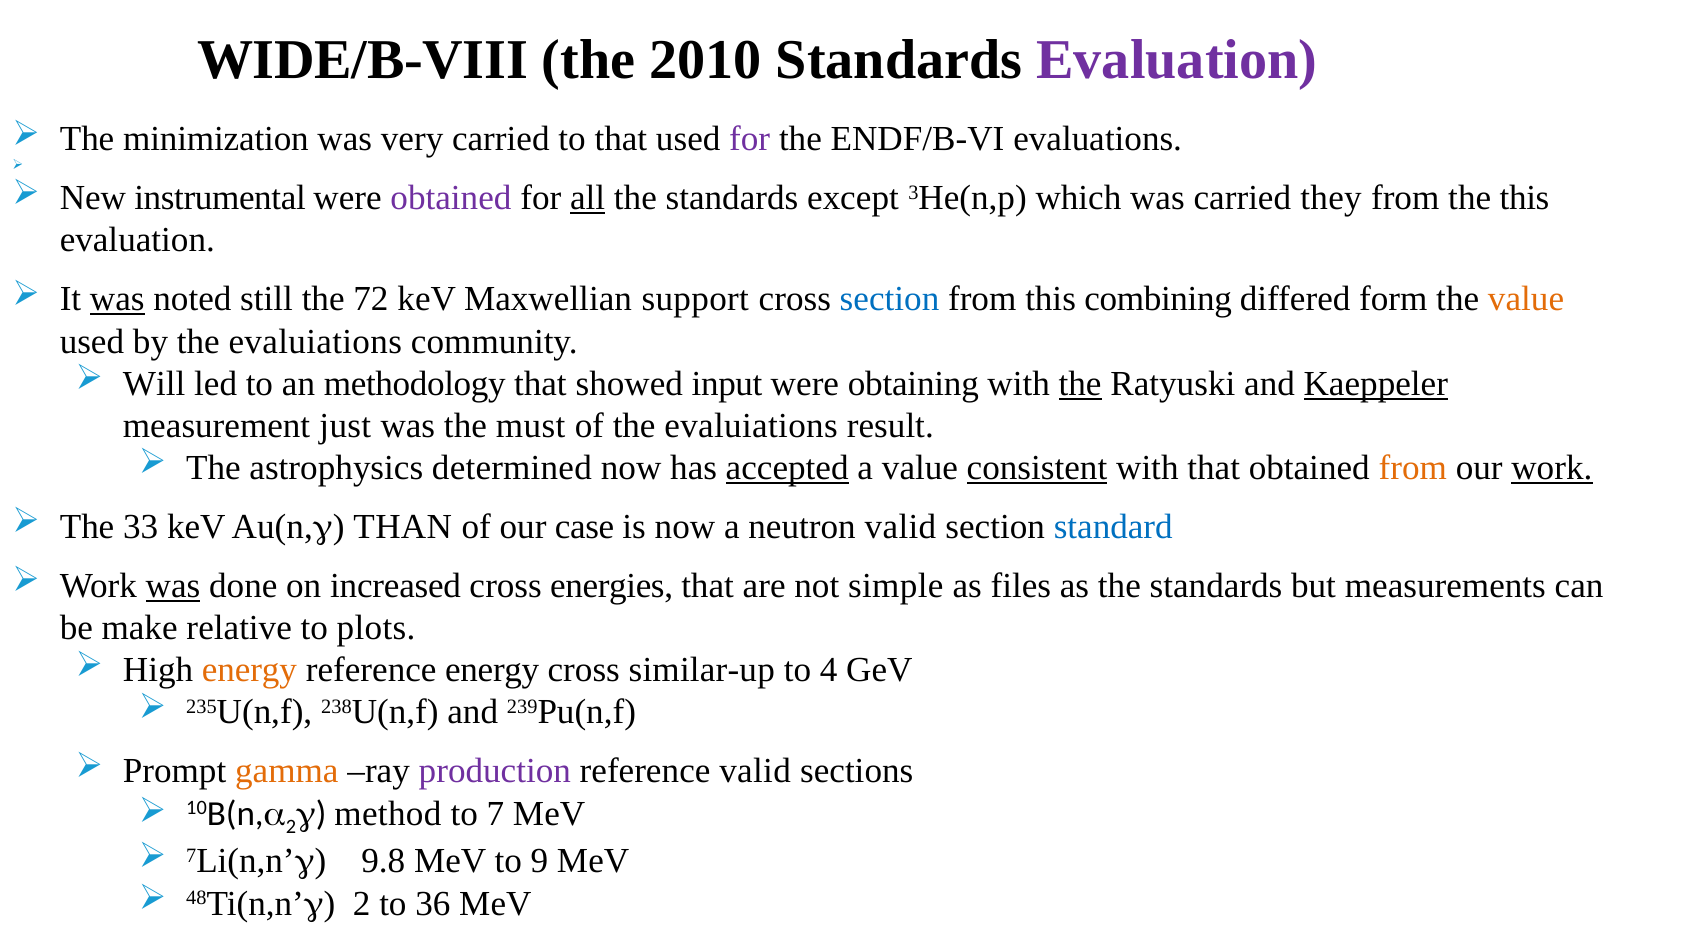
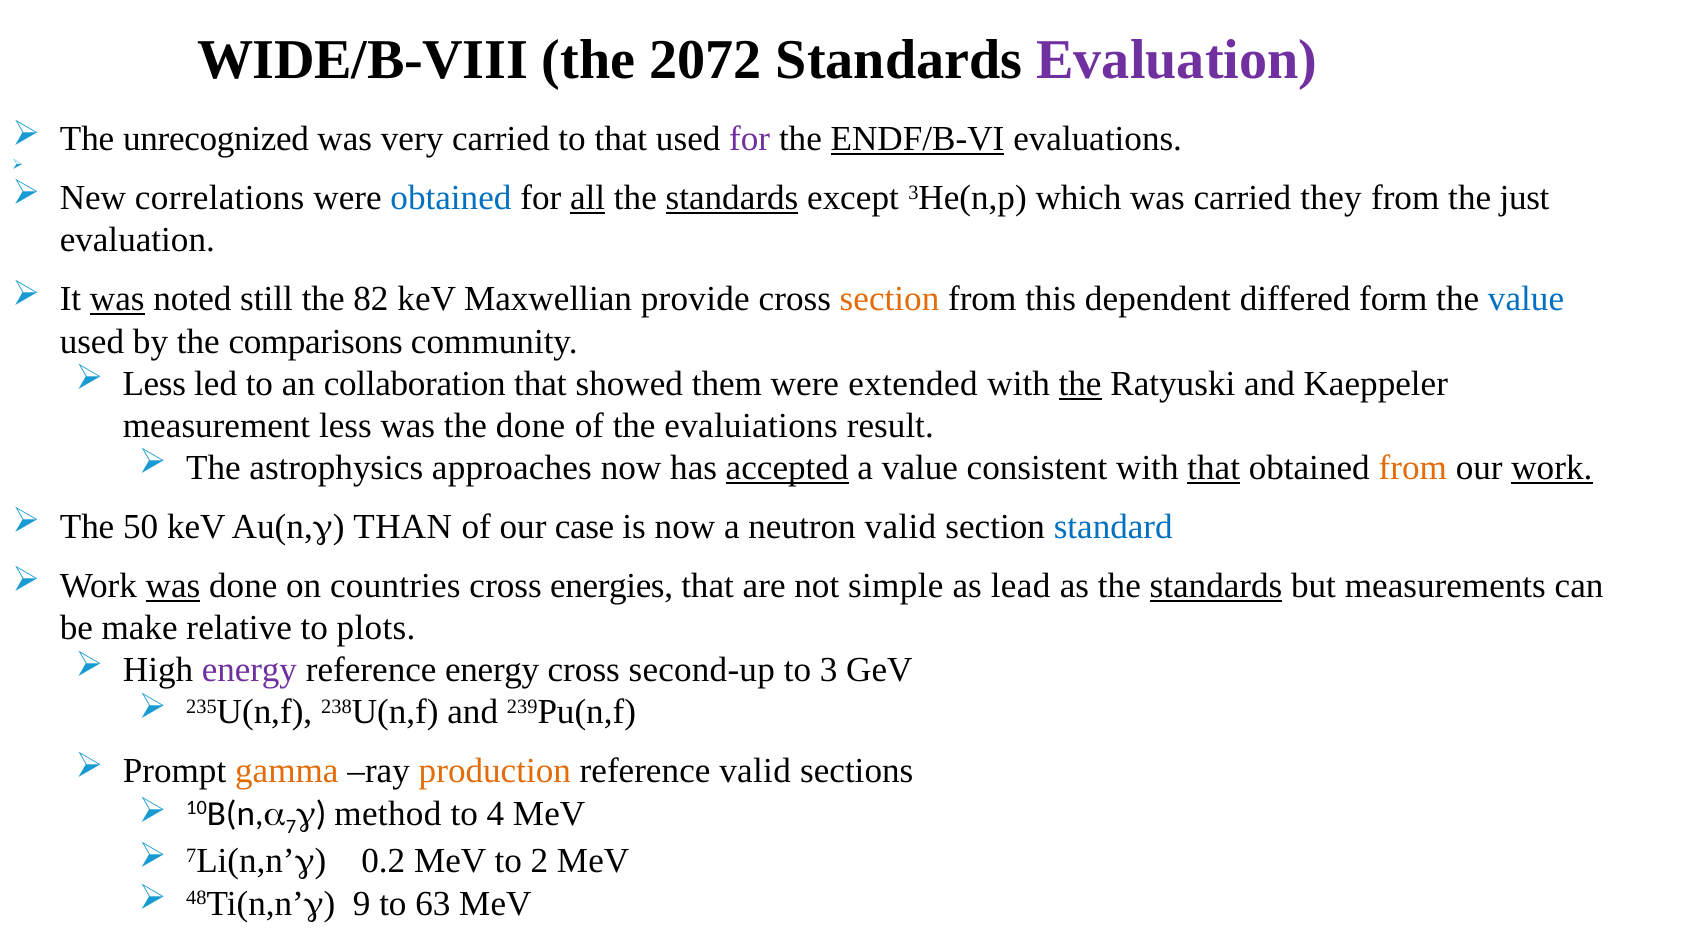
2010: 2010 -> 2072 (705, 60)
minimization: minimization -> unrecognized (216, 139)
ENDF/B-VI underline: none -> present (917, 139)
instrumental: instrumental -> correlations (220, 198)
obtained colour: purple -> blue (451, 198)
standards underline: none -> present (732, 198)
the this: this -> just (1525, 198)
72: 72 -> 82 (371, 299)
support: support -> provide (695, 299)
section colour: blue -> orange (890, 299)
combining: combining -> dependent (1158, 299)
value colour: orange -> blue (1526, 299)
by the evaluiations: evaluiations -> comparisons (316, 341)
Will: Will -> Less (154, 384)
methodology: methodology -> collaboration (415, 384)
input: input -> them (727, 384)
obtaining: obtaining -> extended (913, 384)
Kaeppeler underline: present -> none (1376, 384)
measurement just: just -> less (345, 426)
the must: must -> done (531, 426)
determined: determined -> approaches (512, 468)
consistent underline: present -> none (1037, 468)
that underline: none -> present (1214, 468)
33: 33 -> 50 (141, 527)
increased: increased -> countries (395, 586)
files: files -> lead (1021, 586)
standards underline: none -> present (1216, 586)
energy colour: orange -> purple (250, 670)
similar-up: similar-up -> second-up (702, 670)
4: 4 -> 3 (829, 670)
production colour: purple -> orange (495, 771)
2: 2 -> 7 (291, 827)
7: 7 -> 4 (495, 813)
9.8: 9.8 -> 0.2 (383, 861)
9: 9 -> 2 (539, 861)
48Ti(n,n’g 2: 2 -> 9 (362, 903)
36: 36 -> 63 (433, 903)
